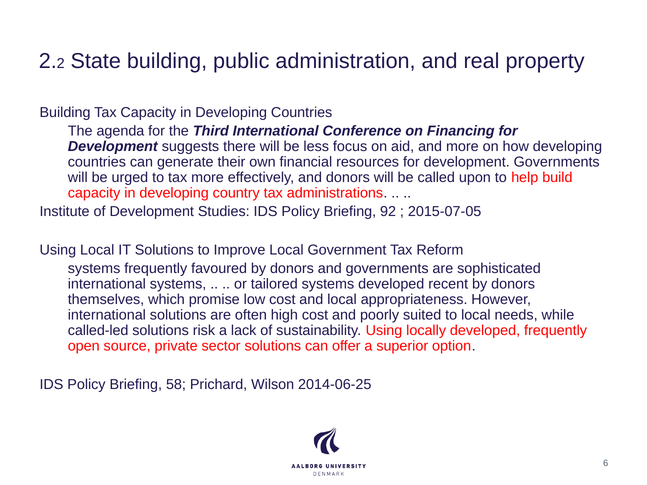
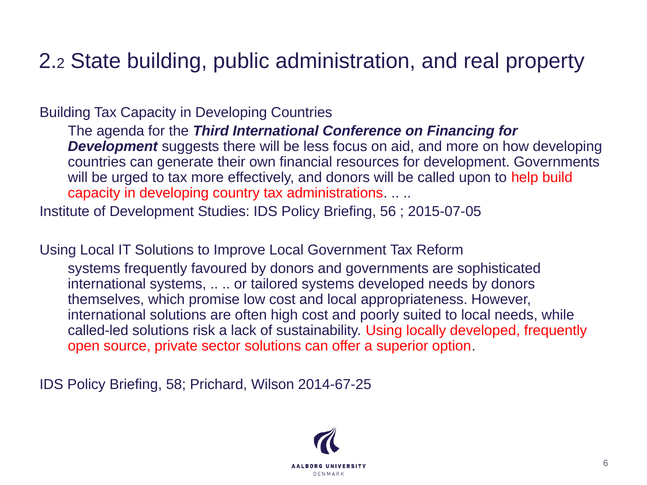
92: 92 -> 56 (388, 212)
developed recent: recent -> needs (448, 284)
2014-06-25: 2014-06-25 -> 2014-67-25 (335, 385)
